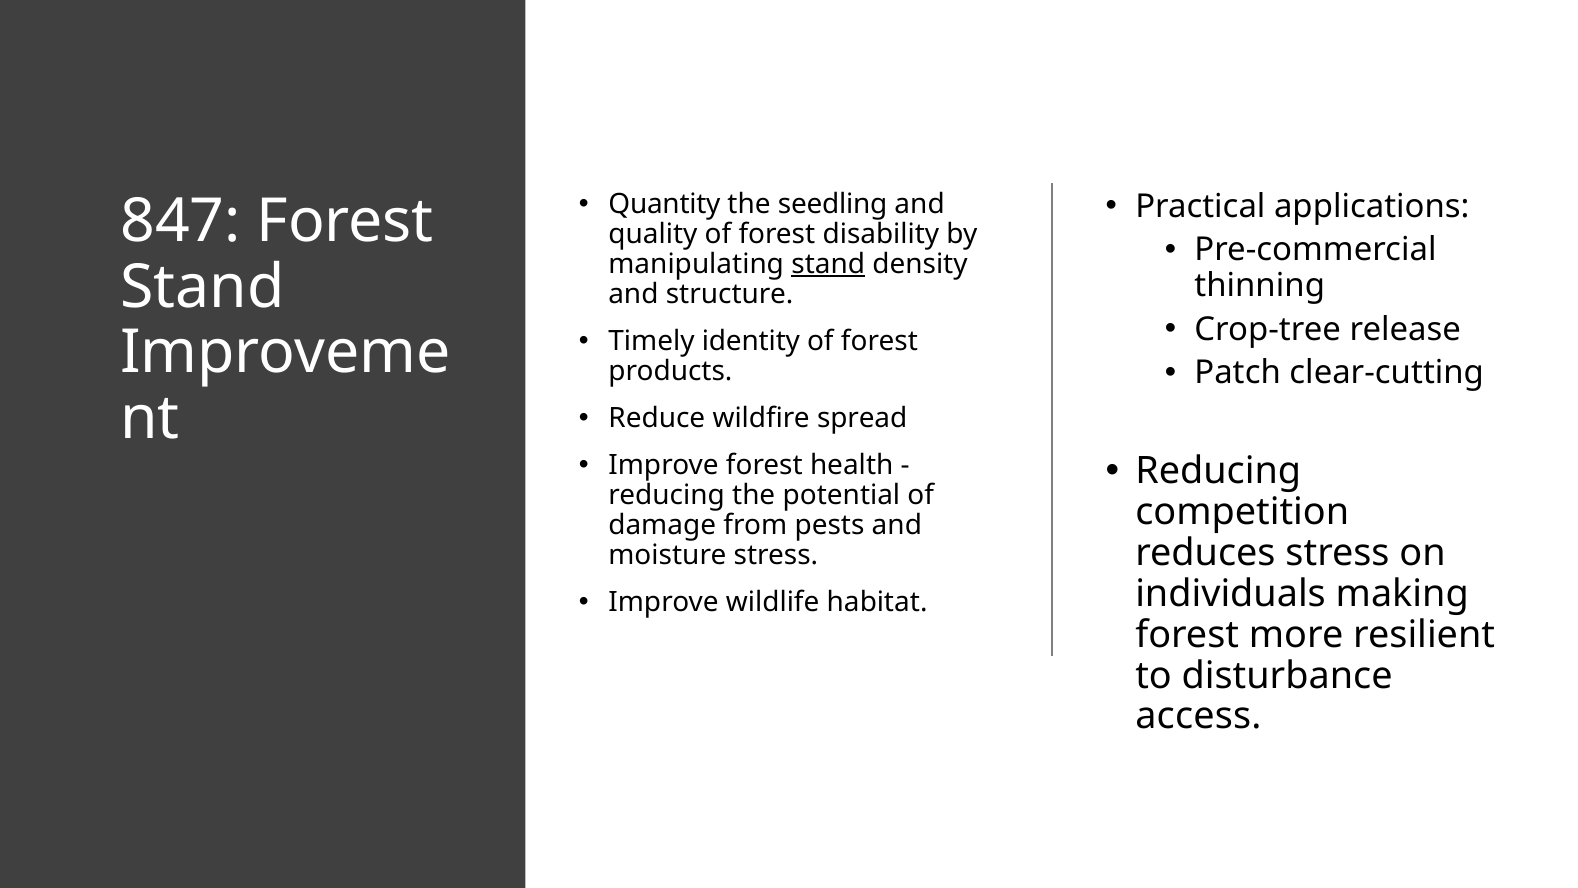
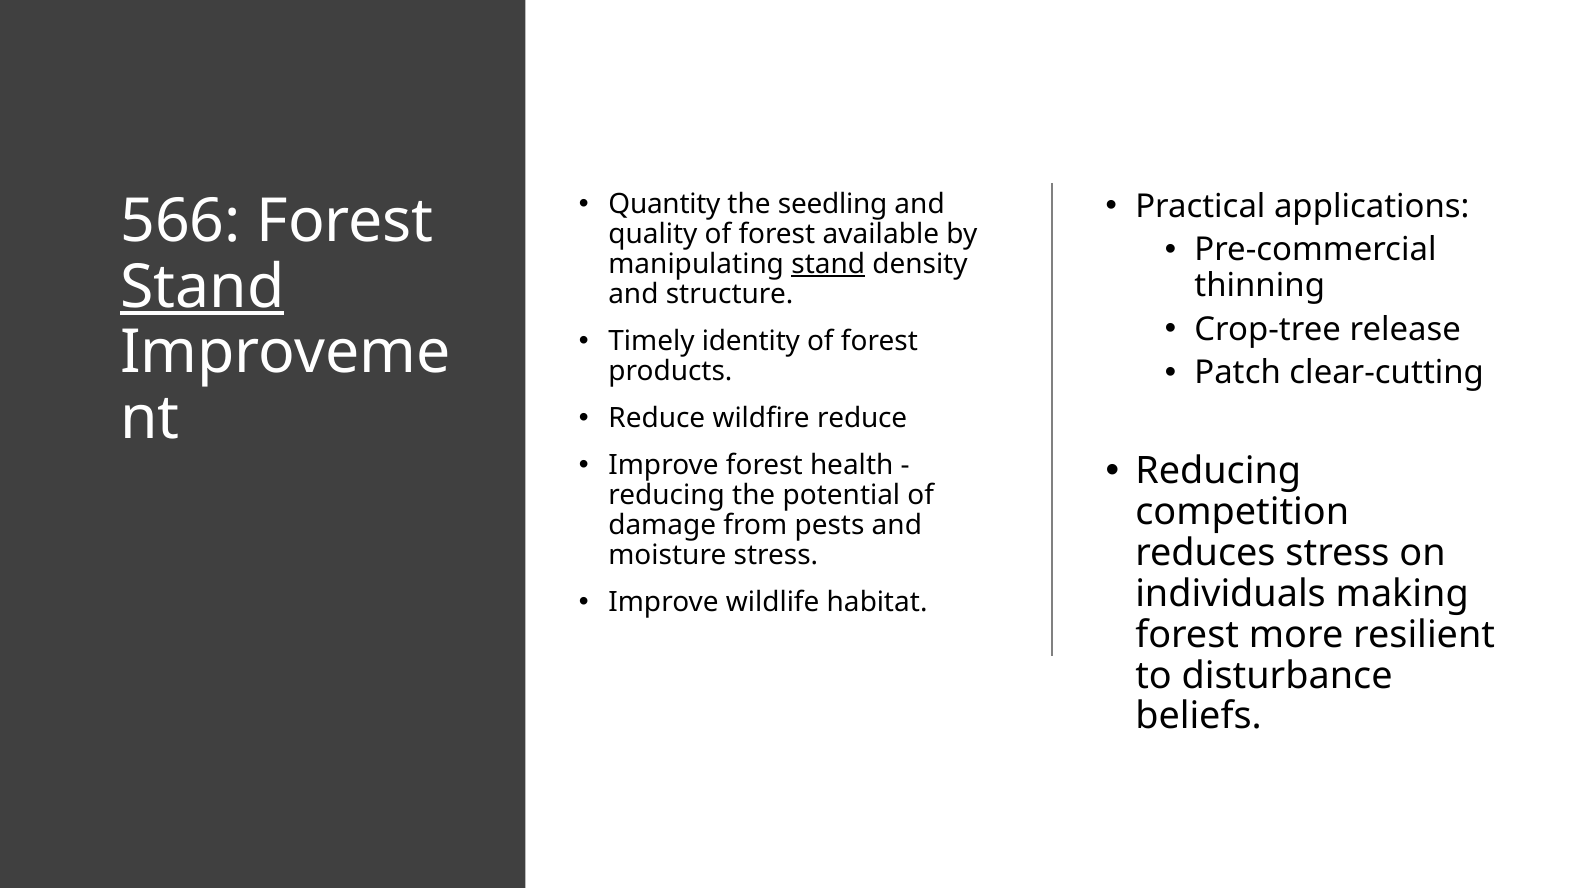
847: 847 -> 566 (181, 221)
disability: disability -> available (881, 234)
Stand underline: none -> present (202, 287)
wildfire spread: spread -> reduce (862, 418)
access: access -> beliefs (1199, 716)
